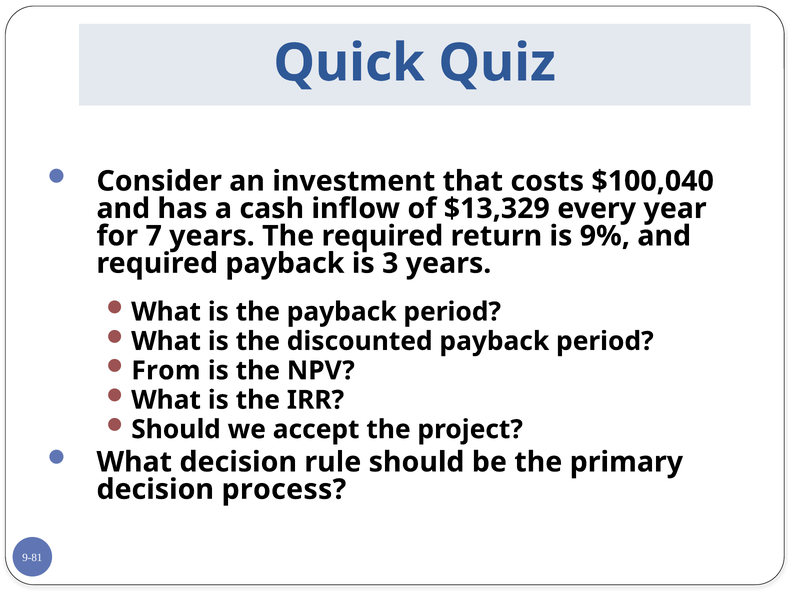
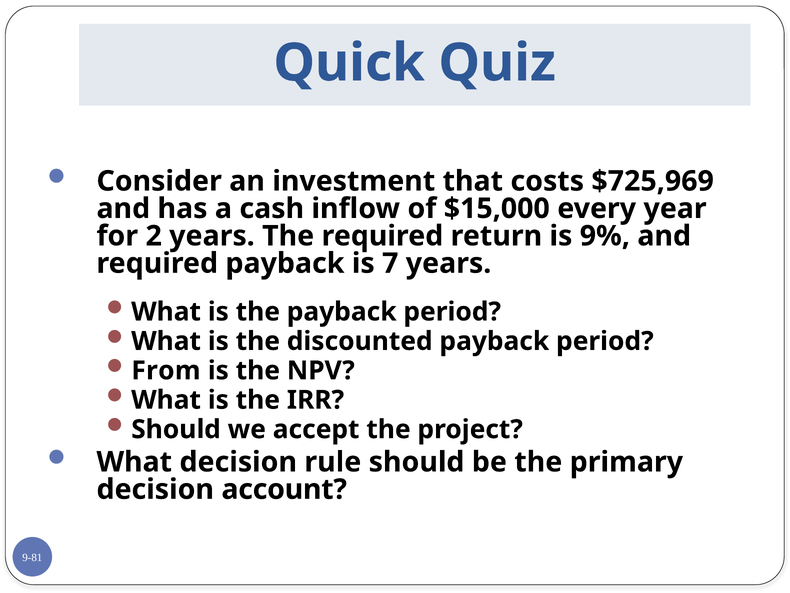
$100,040: $100,040 -> $725,969 (653, 181)
$13,329: $13,329 -> $15,000 (497, 208)
7: 7 -> 2 (154, 236)
3: 3 -> 7 (390, 263)
process: process -> account (284, 489)
